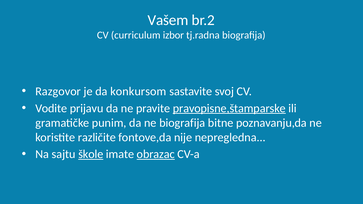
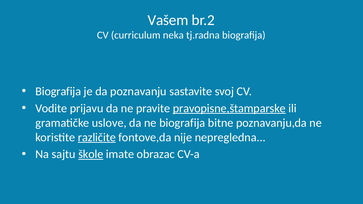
izbor: izbor -> neka (173, 35)
Razgovor: Razgovor -> Biografija (58, 91)
konkursom: konkursom -> poznavanju (138, 91)
punim: punim -> uslove (109, 123)
različite underline: none -> present (97, 137)
obrazac underline: present -> none (156, 154)
